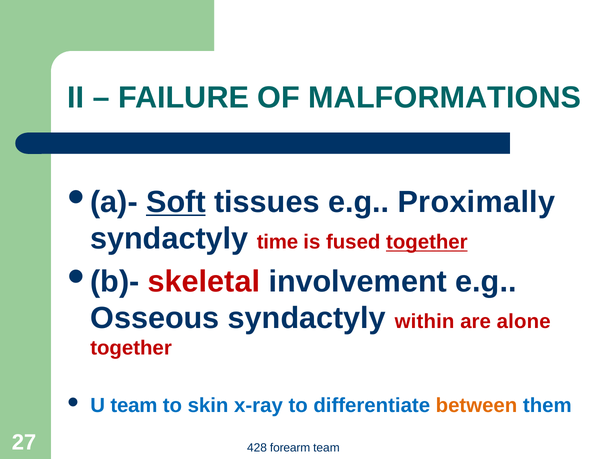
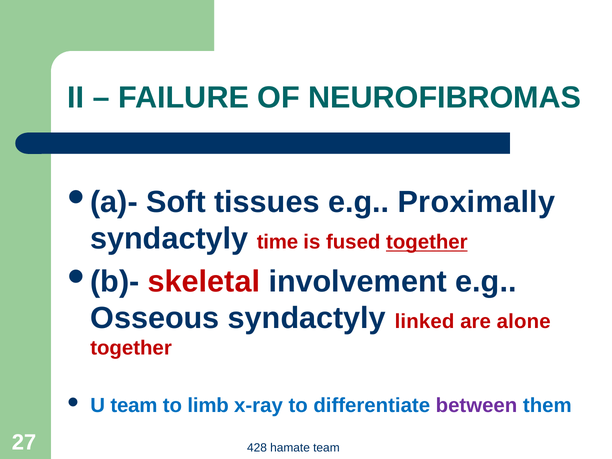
MALFORMATIONS: MALFORMATIONS -> NEUROFIBROMAS (445, 98)
Soft underline: present -> none (176, 202)
within: within -> linked (425, 322)
skin: skin -> limb (208, 405)
between colour: orange -> purple (476, 405)
forearm: forearm -> hamate (290, 448)
